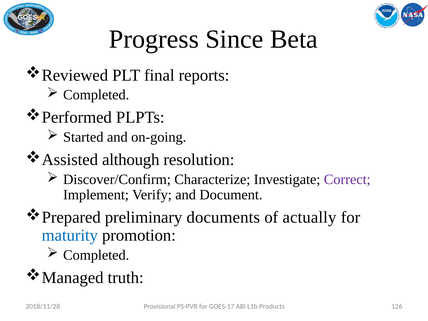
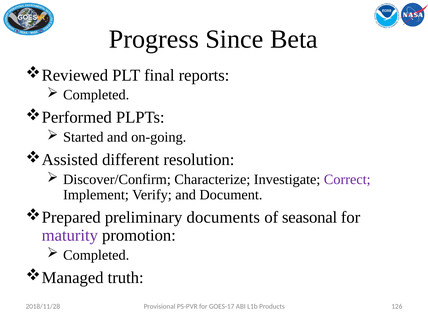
although: although -> different (131, 160)
actually: actually -> seasonal (310, 217)
maturity colour: blue -> purple (70, 235)
